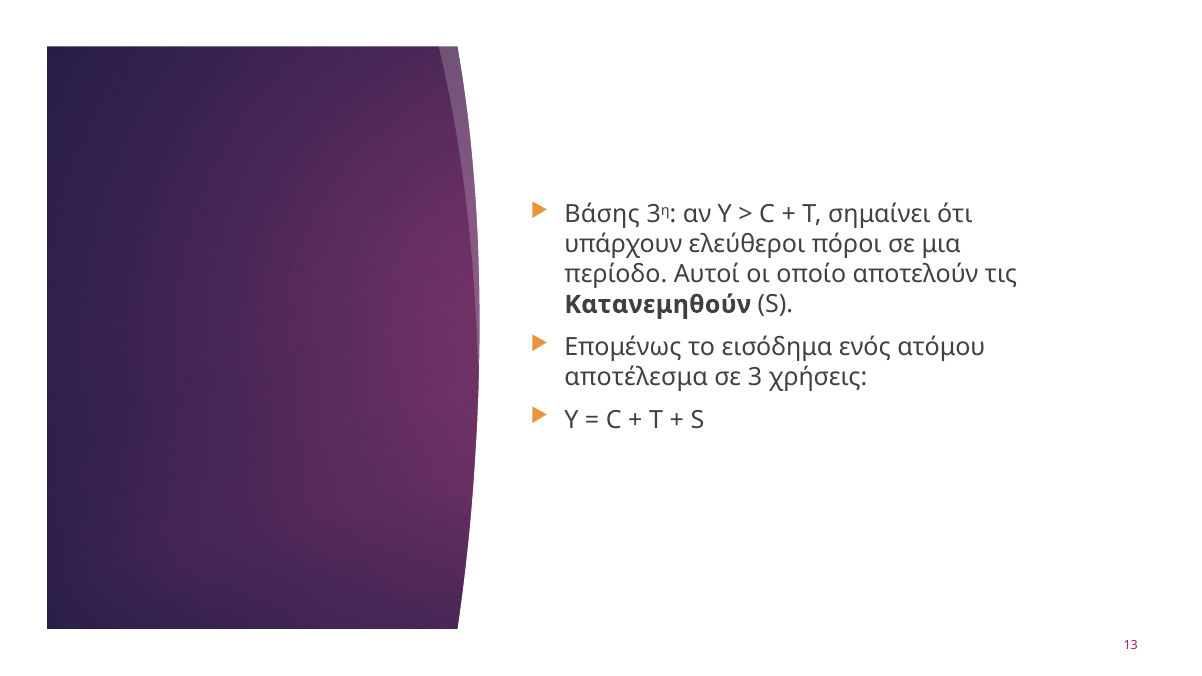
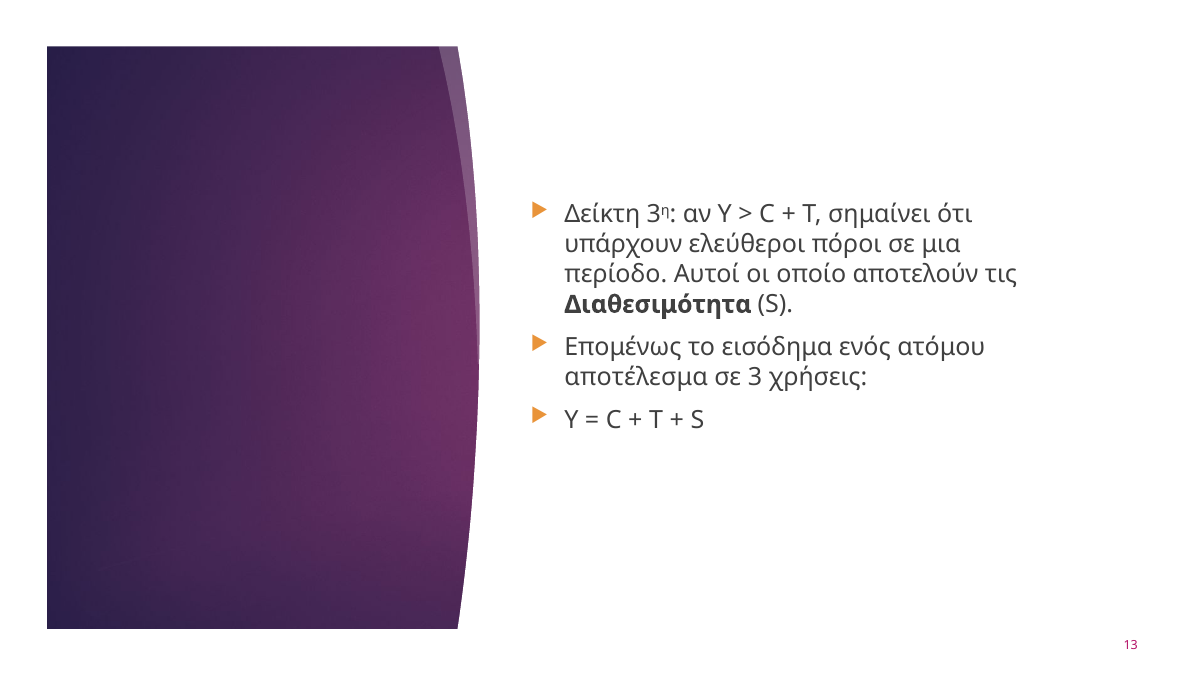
Βάσης: Βάσης -> Δείκτη (602, 214)
Κατανεμηθούν: Κατανεμηθούν -> Διαθεσιμότητα (658, 305)
